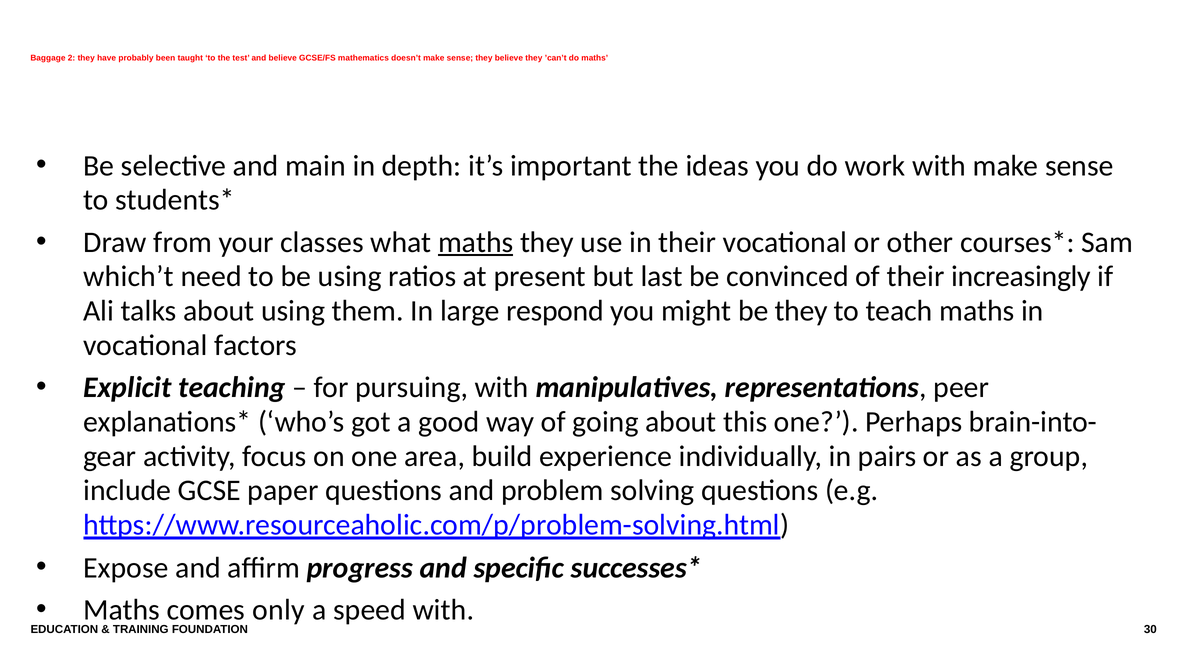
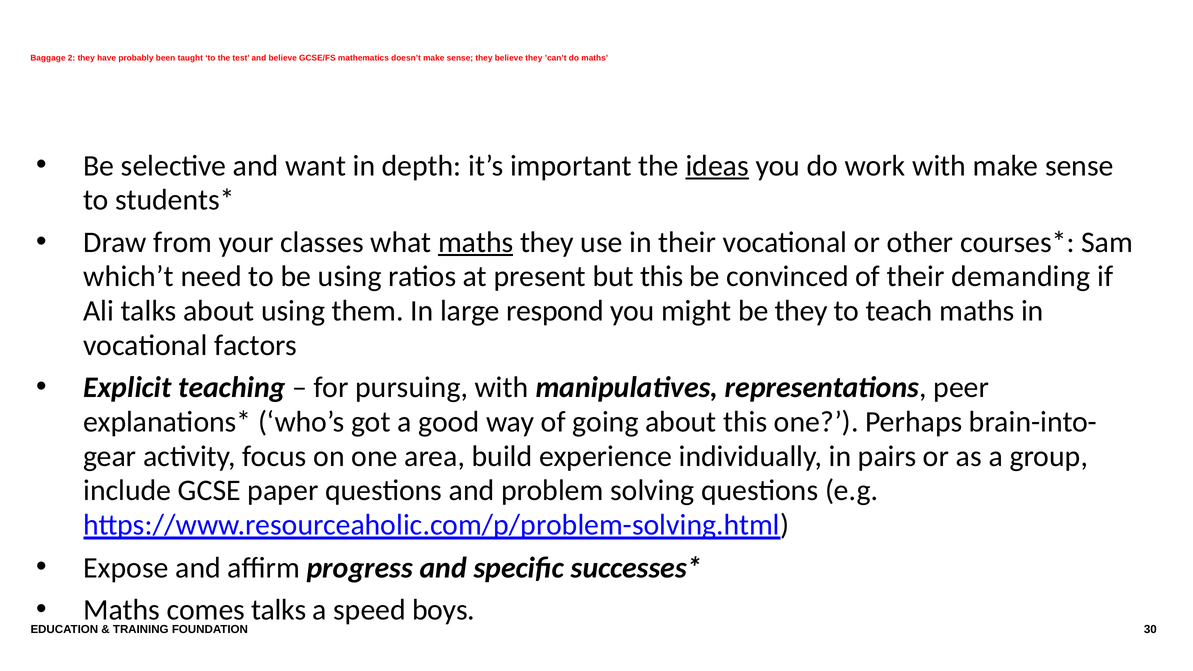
main: main -> want (316, 166)
ideas underline: none -> present (717, 166)
but last: last -> this (662, 277)
increasingly: increasingly -> demanding (1021, 277)
comes only: only -> talks (279, 610)
speed with: with -> boys (444, 610)
